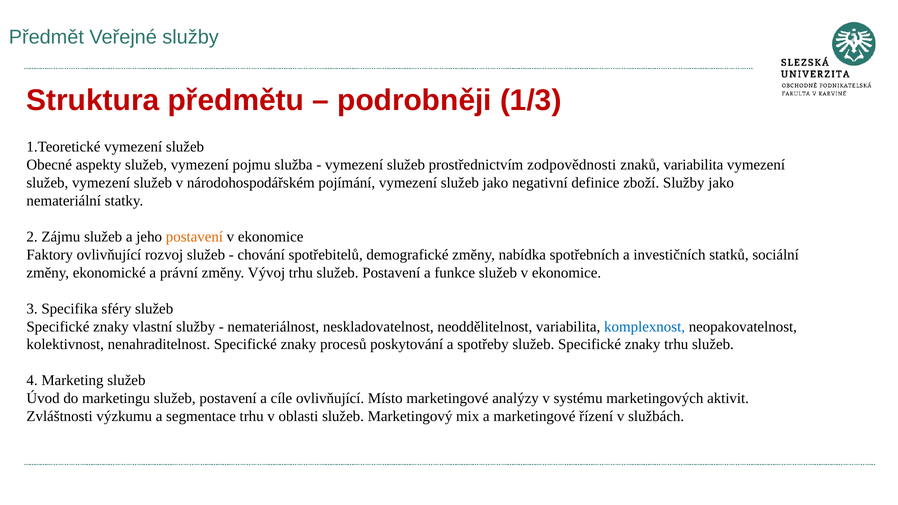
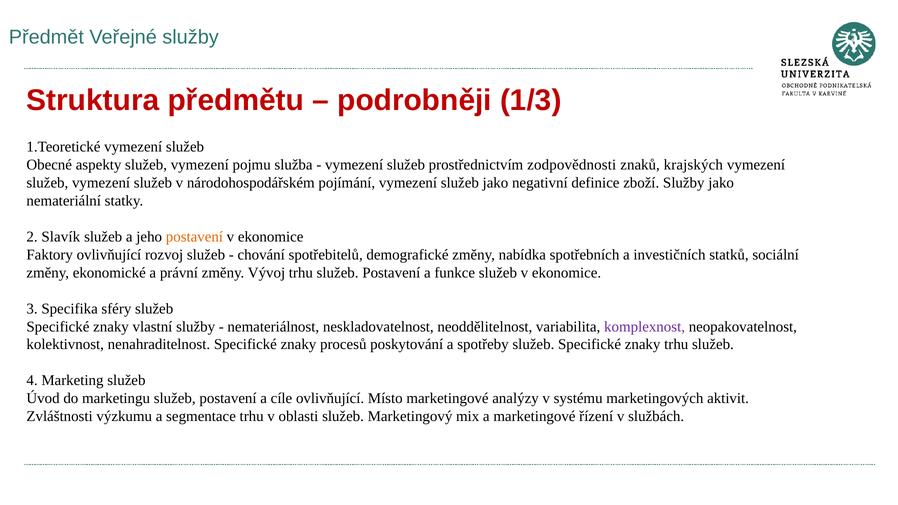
znaků variabilita: variabilita -> krajských (693, 165)
Zájmu: Zájmu -> Slavík (61, 237)
komplexnost colour: blue -> purple (645, 327)
